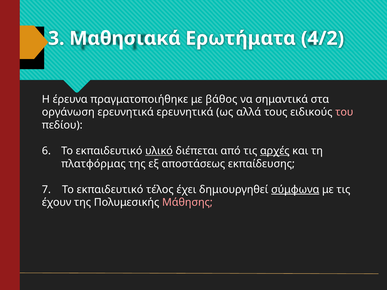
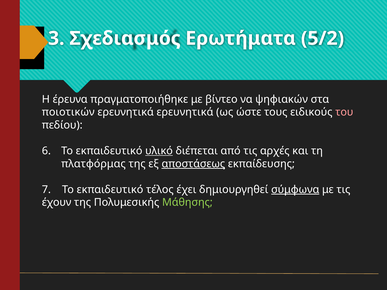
Μαθησιακά: Μαθησιακά -> Σχεδιασμός (125, 38)
4/2: 4/2 -> 5/2 (323, 38)
βάθος: βάθος -> βίντεο (221, 99)
σημαντικά: σημαντικά -> ψηφιακών (282, 99)
οργάνωση: οργάνωση -> ποιοτικών (68, 112)
αλλά: αλλά -> ώστε (249, 112)
αρχές underline: present -> none (275, 151)
αποστάσεως underline: none -> present (193, 164)
Μάθησης colour: pink -> light green (187, 203)
